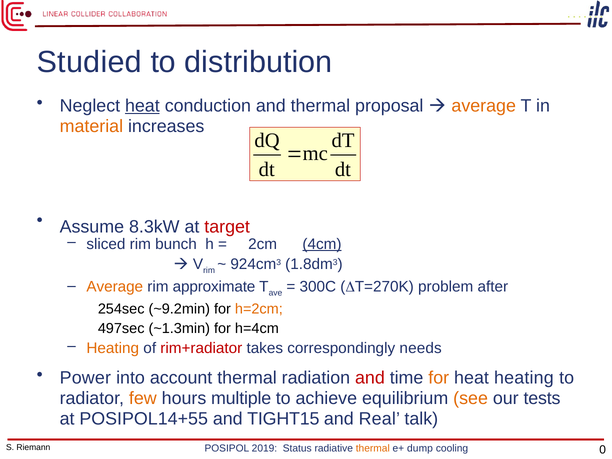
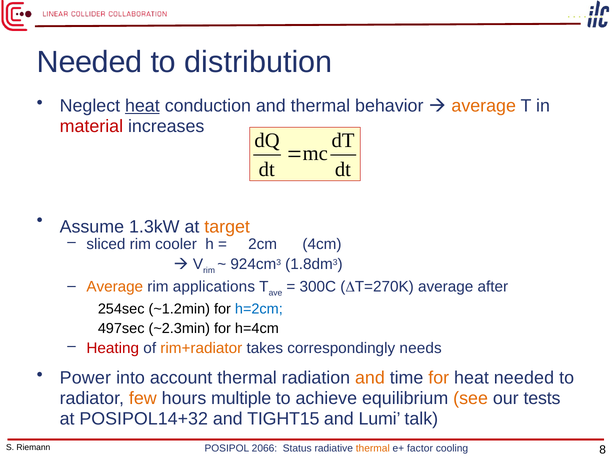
Studied: Studied -> Needed (90, 62)
proposal: proposal -> behavior (389, 106)
material colour: orange -> red (91, 127)
8.3kW: 8.3kW -> 1.3kW (154, 227)
target colour: red -> orange (227, 227)
bunch: bunch -> cooler (176, 244)
4cm underline: present -> none (322, 244)
approximate: approximate -> applications (214, 287)
DT=270K problem: problem -> average (446, 287)
~9.2min: ~9.2min -> ~1.2min (179, 309)
h=2cm colour: orange -> blue (259, 309)
~1.3min: ~1.3min -> ~2.3min (179, 328)
Heating colour: orange -> red (113, 348)
rim+radiator colour: red -> orange (201, 348)
and colour: red -> orange (370, 378)
heat heating: heating -> needed (524, 378)
POSIPOL14+55: POSIPOL14+55 -> POSIPOL14+32 (144, 419)
Real: Real -> Lumi (380, 419)
2019: 2019 -> 2066 (264, 448)
dump: dump -> factor (420, 448)
0: 0 -> 8 (603, 450)
